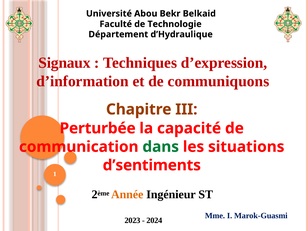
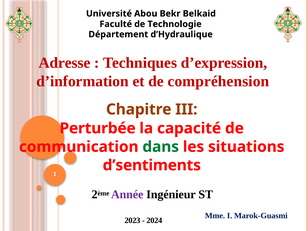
Signaux: Signaux -> Adresse (64, 63)
communiquons: communiquons -> compréhension (218, 81)
Année colour: orange -> purple (127, 194)
